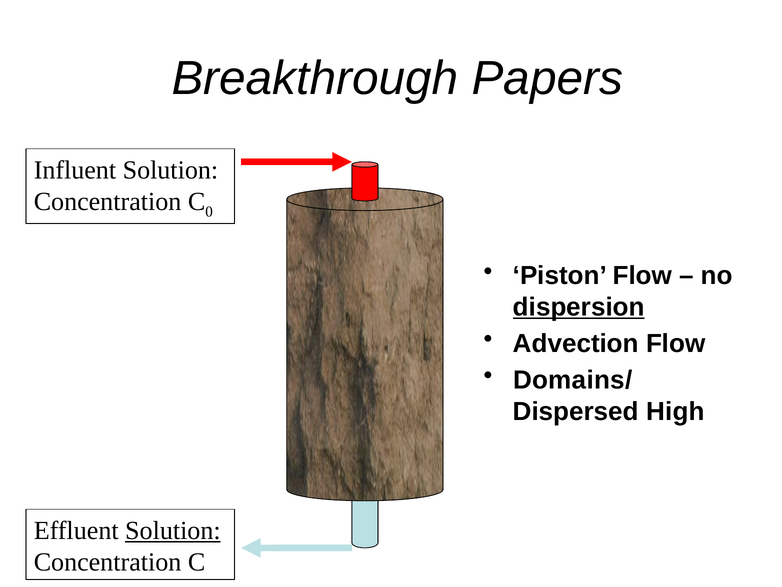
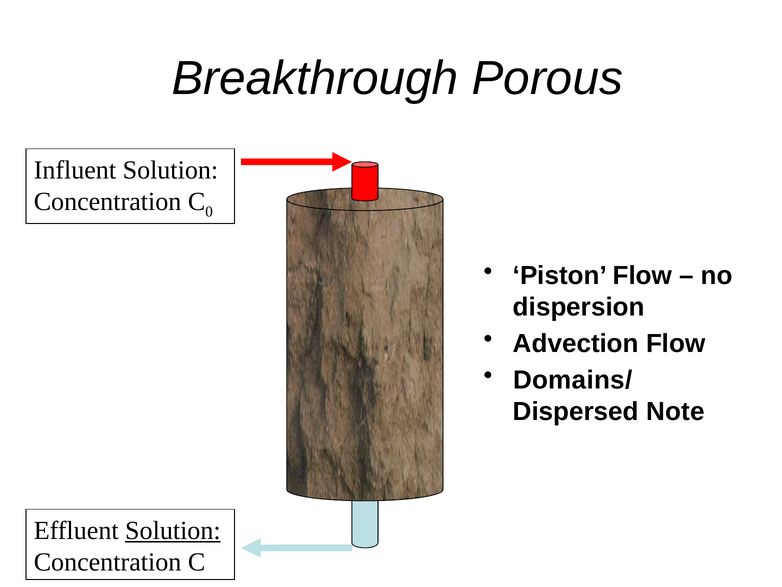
Papers: Papers -> Porous (547, 78)
dispersion underline: present -> none (579, 307)
High: High -> Note (676, 411)
